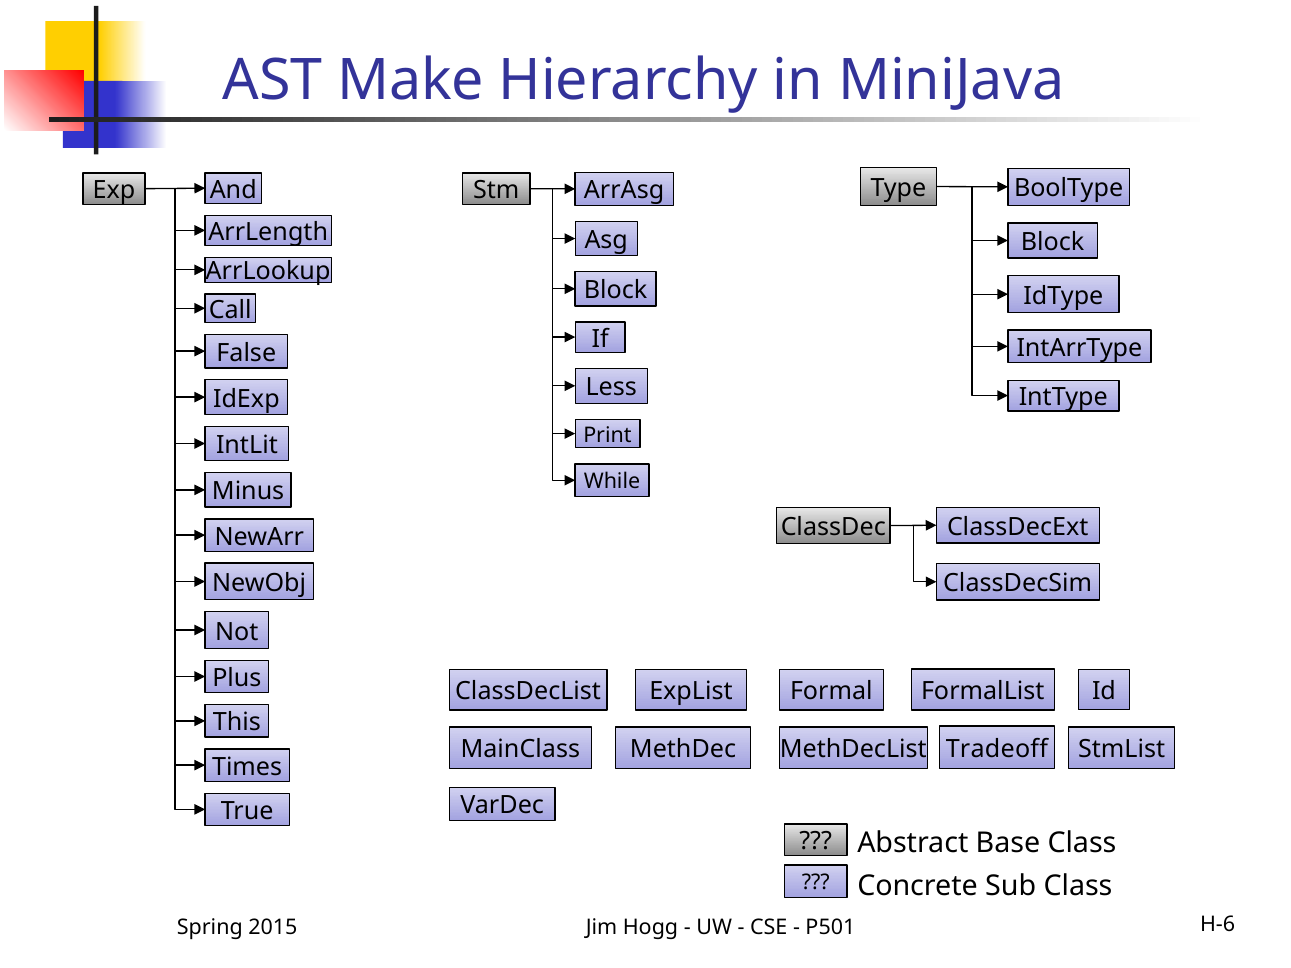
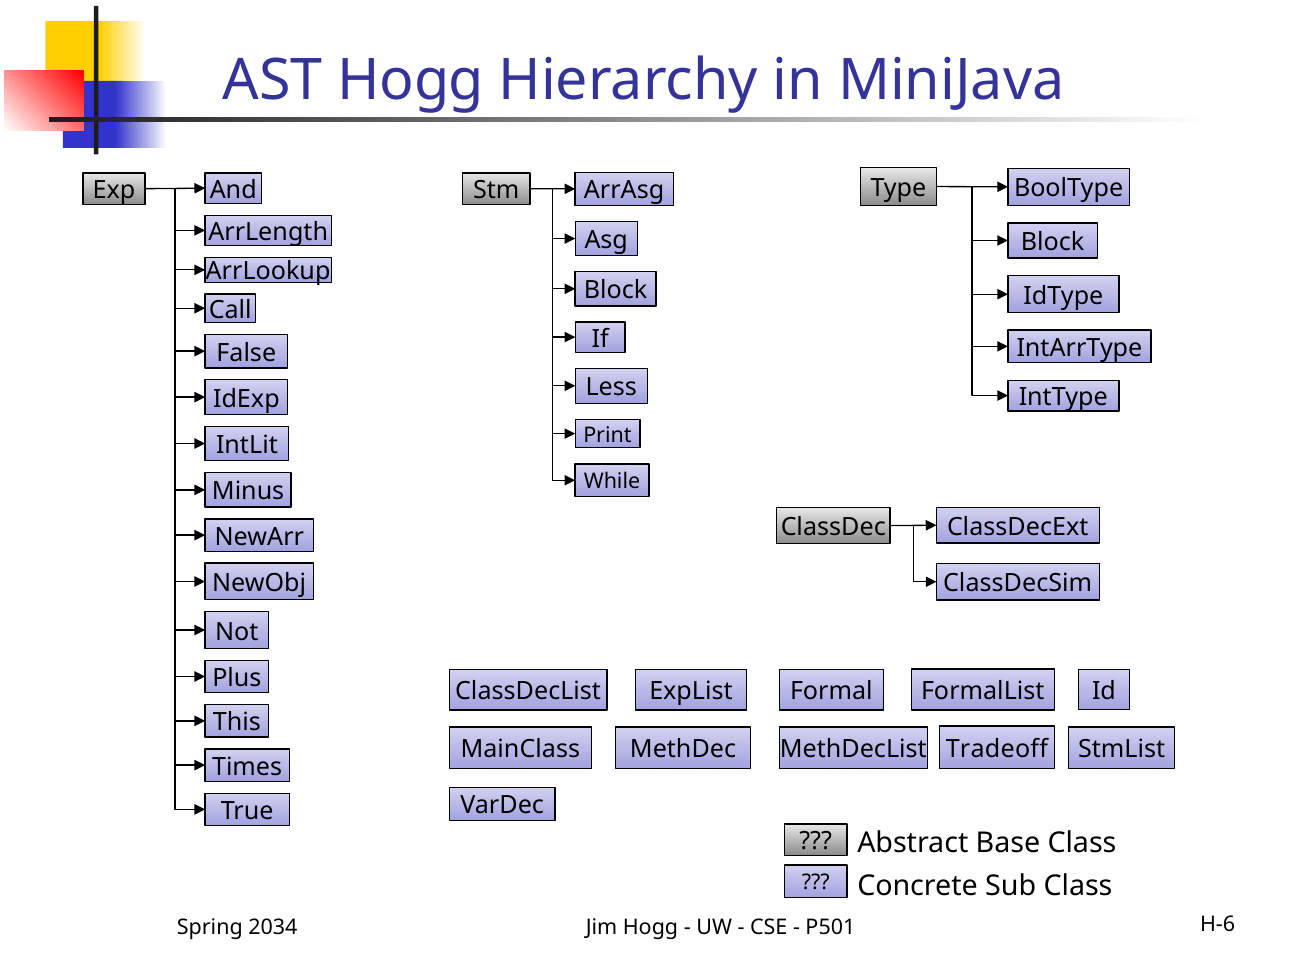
AST Make: Make -> Hogg (411, 80)
2015: 2015 -> 2034 (273, 928)
